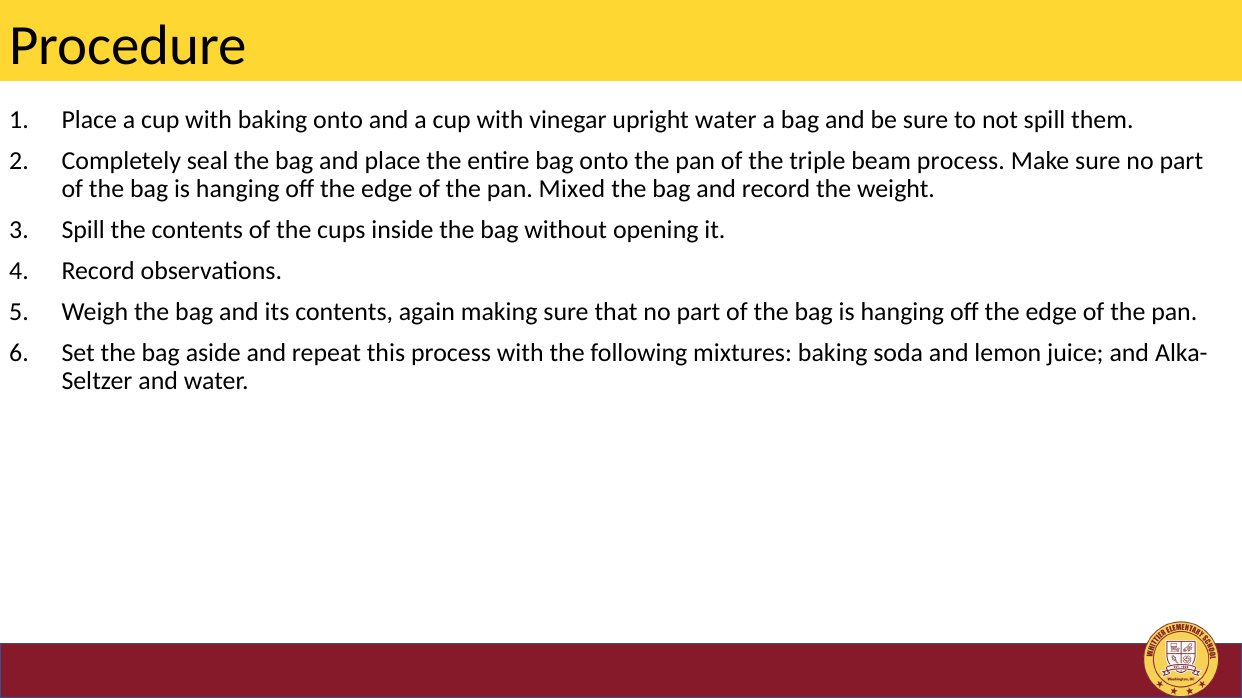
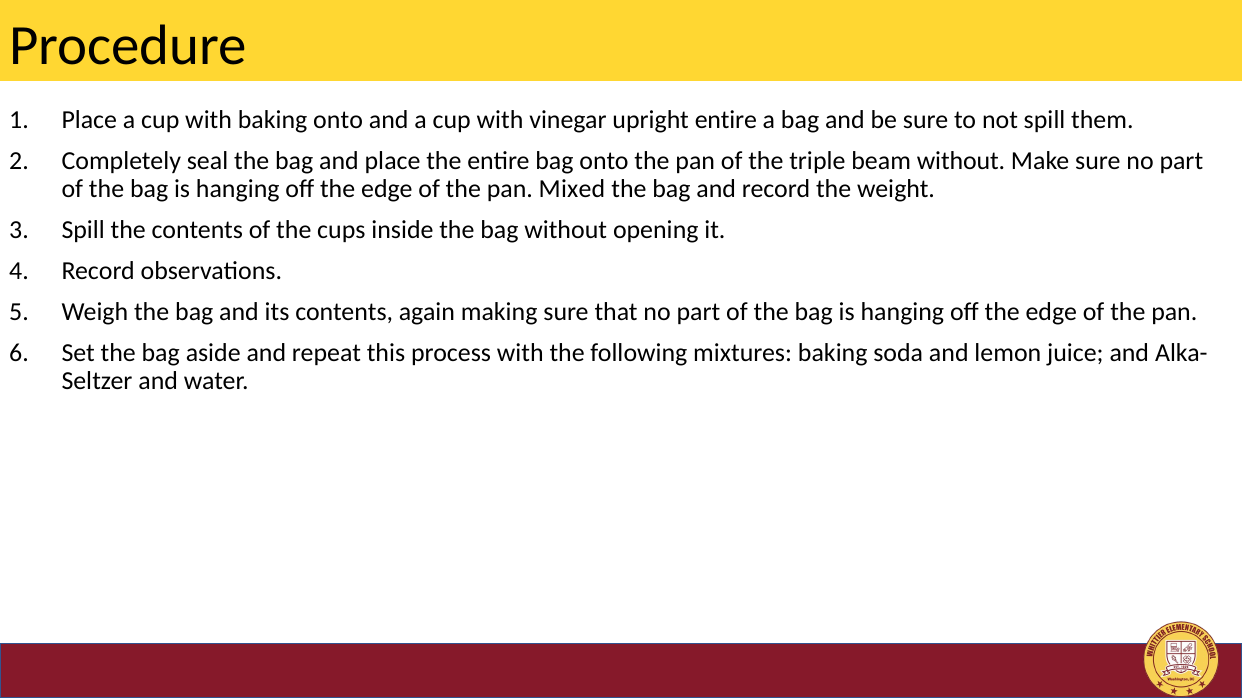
upright water: water -> entire (726, 120)
beam process: process -> without (961, 161)
